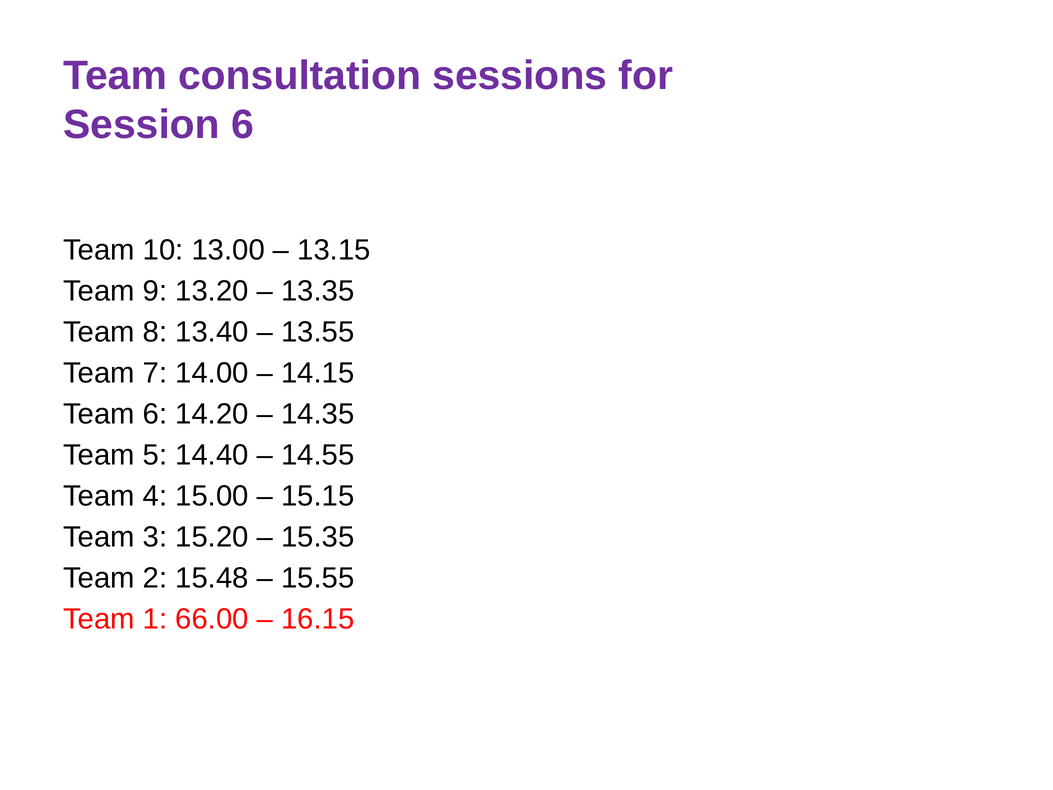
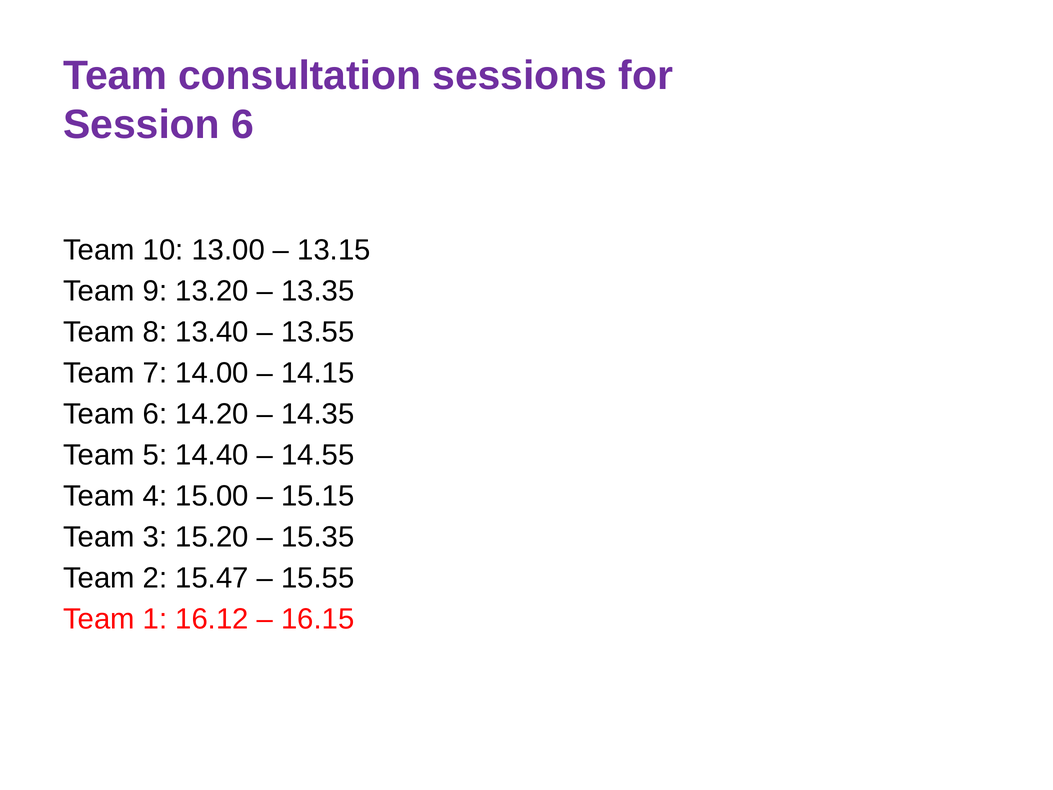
15.48: 15.48 -> 15.47 (212, 578)
66.00: 66.00 -> 16.12 (212, 619)
